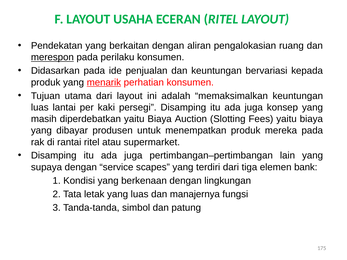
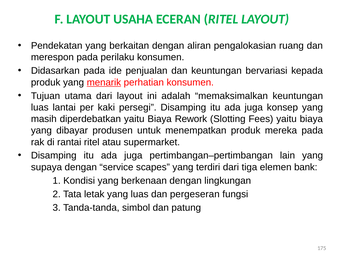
merespon underline: present -> none (52, 57)
Auction: Auction -> Rework (191, 119)
manajernya: manajernya -> pergeseran (195, 194)
